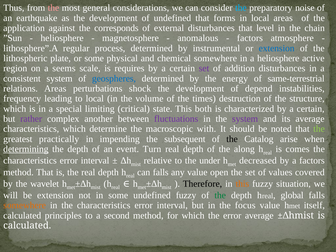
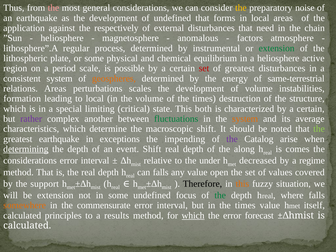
the colour: light blue -> yellow (241, 8)
corresponds: corresponds -> respectively (116, 28)
level: level -> need (265, 28)
extension colour: blue -> green (277, 48)
chemical somewhere: somewhere -> equilibrium (215, 58)
seems: seems -> period (64, 68)
requires: requires -> possible (130, 68)
set colour: purple -> red (204, 68)
of addition: addition -> greatest (240, 68)
geospheres colour: blue -> orange (114, 78)
shock: shock -> scales (140, 89)
of depend: depend -> volume (259, 89)
frequency: frequency -> formation (22, 99)
fluctuations colour: purple -> green (176, 119)
system colour: purple -> orange (245, 119)
macroscopic with: with -> shift (206, 129)
greatest practically: practically -> earthquake (59, 139)
impending: impending -> exceptions (120, 139)
subsequent: subsequent -> impending (185, 139)
the colour: black -> purple (232, 139)
event Turn: Turn -> Shift (152, 149)
characteristics: characteristics -> considerations (30, 161)
a factors: factors -> regime (312, 161)
wavelet: wavelet -> support (45, 184)
undefined fuzzy: fuzzy -> focus (186, 195)
global: global -> where (292, 195)
in the characteristics: characteristics -> commensurate (104, 205)
in the focus: focus -> times (245, 205)
second: second -> results (117, 215)
which underline: none -> present (193, 215)
error average: average -> forecast (259, 215)
